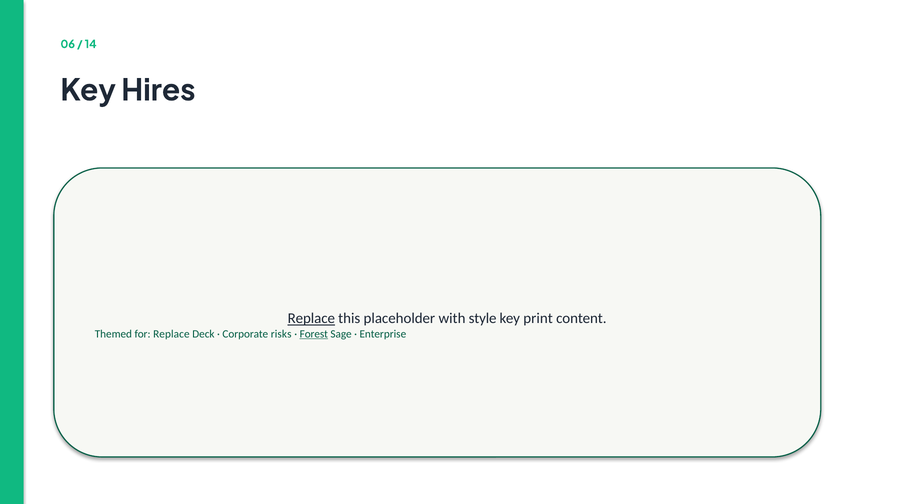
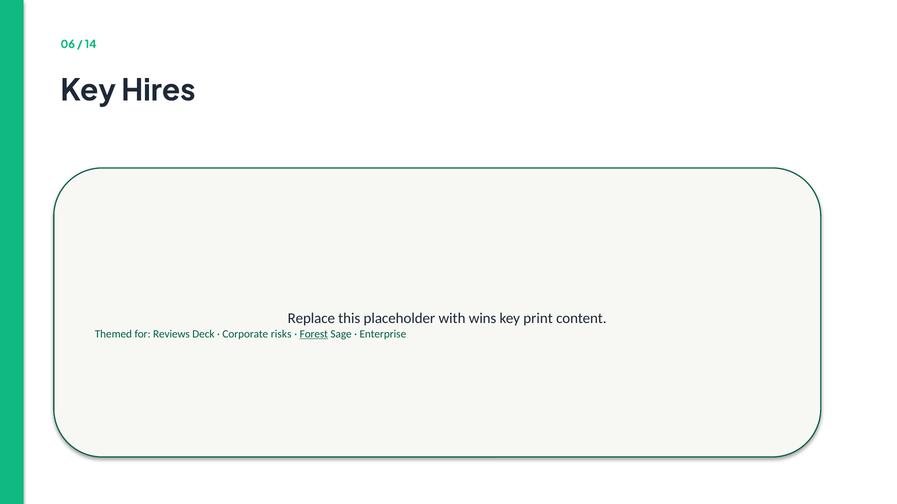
Replace underline: present -> none (311, 319)
style: style -> wins (483, 319)
for Replace: Replace -> Reviews (171, 334)
